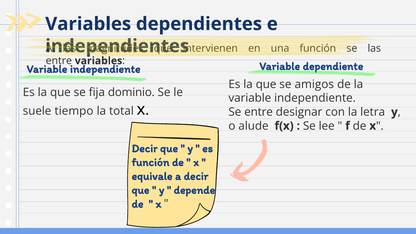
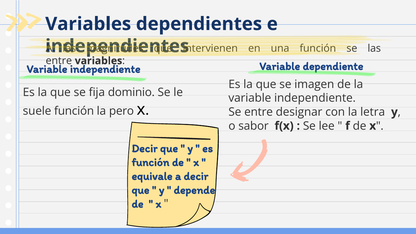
amigos: amigos -> imagen (314, 84)
suele tiempo: tiempo -> función (74, 111)
total: total -> pero (121, 111)
alude: alude -> sabor (254, 126)
